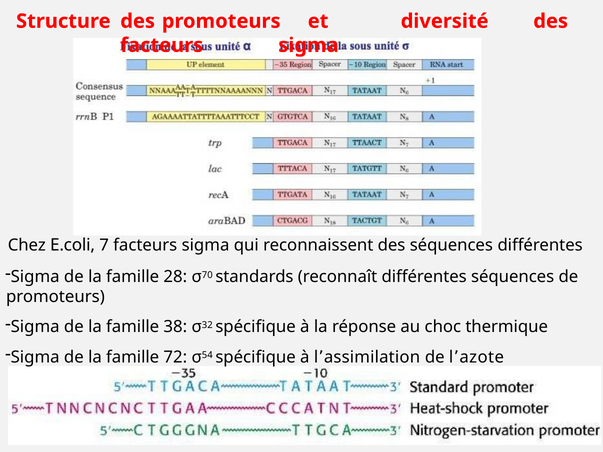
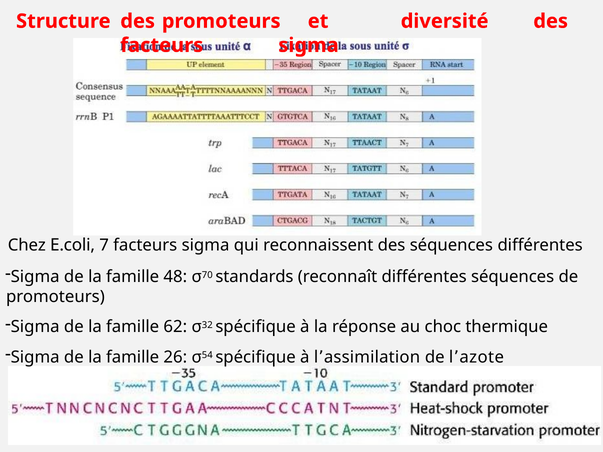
28: 28 -> 48 (175, 277)
38: 38 -> 62 (175, 327)
72: 72 -> 26 (175, 357)
